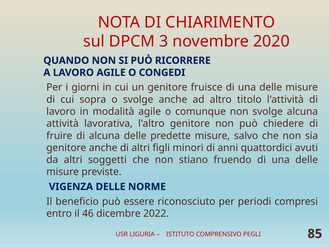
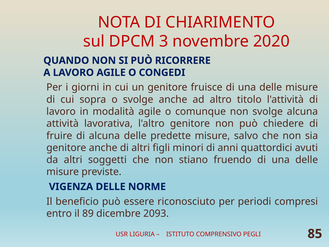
46: 46 -> 89 (88, 213)
2022: 2022 -> 2093 (156, 213)
